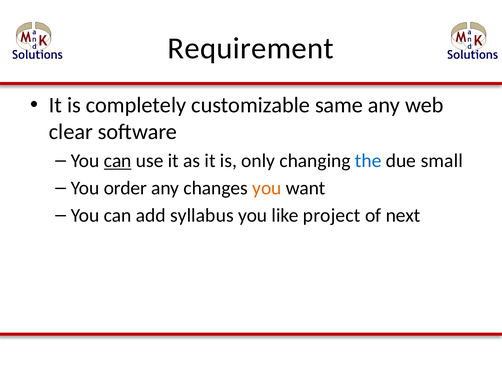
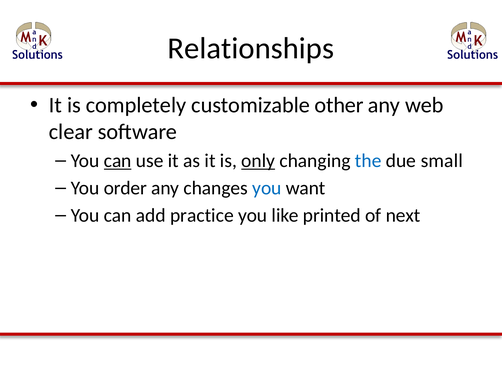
Requirement: Requirement -> Relationships (251, 49)
same: same -> other (339, 105)
only underline: none -> present (258, 161)
you colour: orange -> blue (267, 188)
syllabus: syllabus -> practice (202, 216)
project: project -> printed (332, 216)
